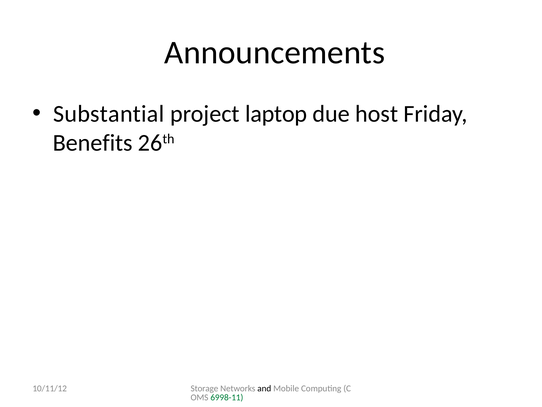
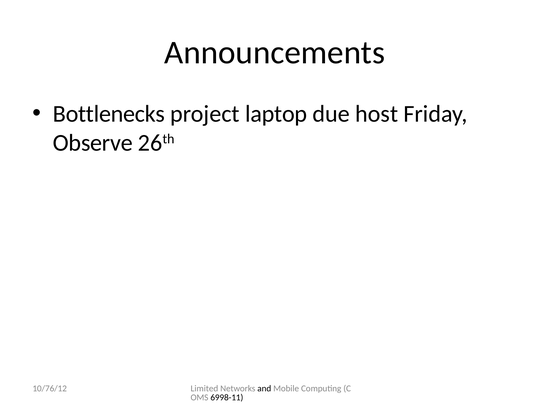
Substantial: Substantial -> Bottlenecks (109, 114)
Benefits: Benefits -> Observe (93, 143)
Storage: Storage -> Limited (204, 388)
10/11/12: 10/11/12 -> 10/76/12 (50, 388)
6998-11 colour: green -> black (227, 397)
